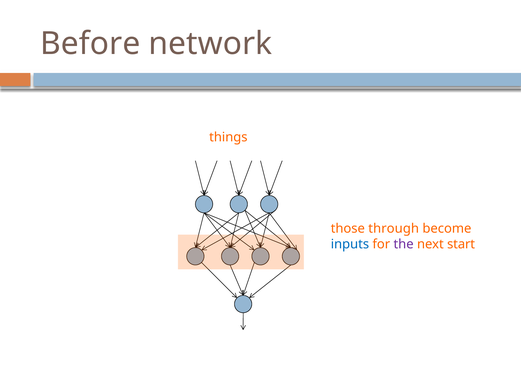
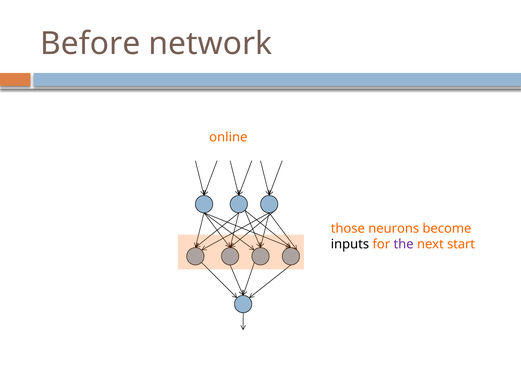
things: things -> online (228, 137)
through: through -> neurons (394, 228)
inputs colour: blue -> black (350, 244)
